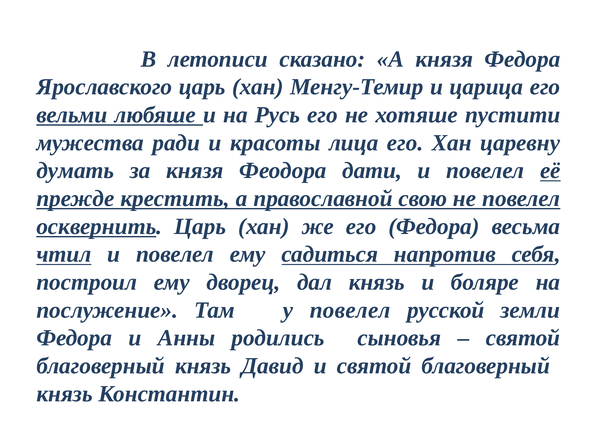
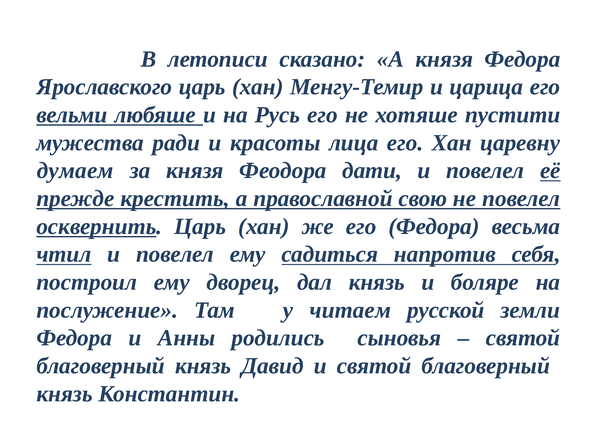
думать: думать -> думаем (75, 170)
у повелел: повелел -> читаем (350, 310)
